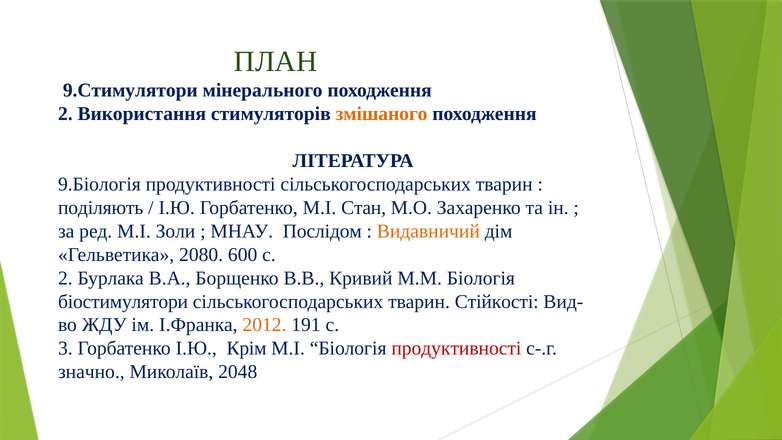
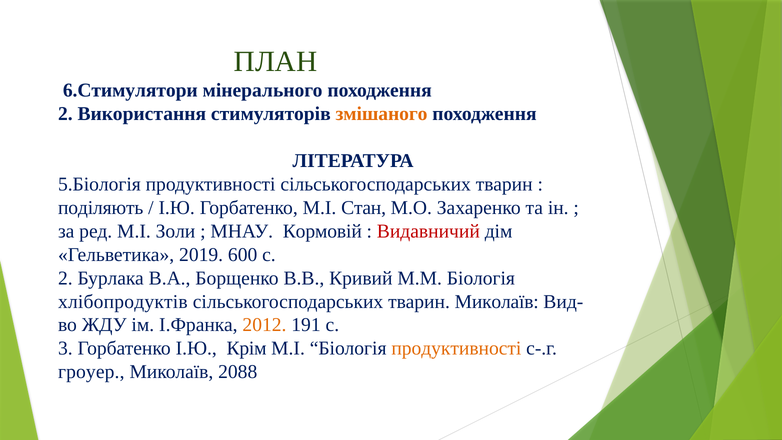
9.Стимулятори: 9.Стимулятори -> 6.Стимулятори (130, 90)
9.Біологія: 9.Біологія -> 5.Біологія (99, 184)
Послідом: Послідом -> Кормовій (322, 231)
Видавничий colour: orange -> red (428, 231)
2080: 2080 -> 2019 (201, 255)
біостимулятори: біостимулятори -> хлібопродуктів (123, 301)
тварин Стійкості: Стійкості -> Миколаїв (497, 301)
продуктивності colour: red -> orange (456, 348)
значно: значно -> гроуер (91, 372)
2048: 2048 -> 2088 (238, 372)
